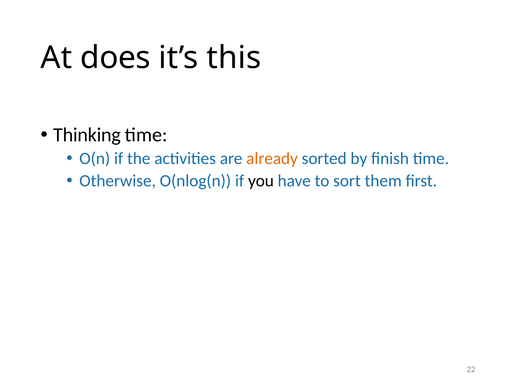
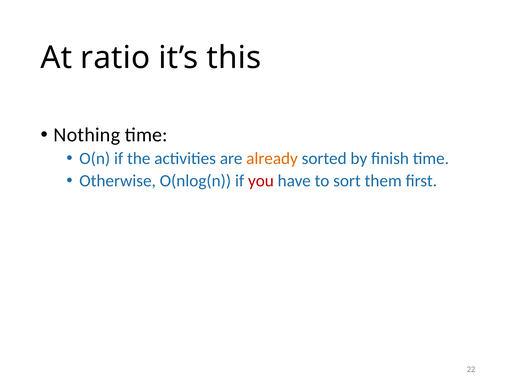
does: does -> ratio (115, 58)
Thinking: Thinking -> Nothing (87, 135)
you colour: black -> red (261, 181)
